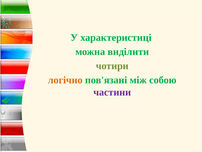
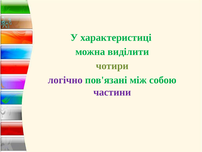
логічно colour: orange -> purple (65, 80)
